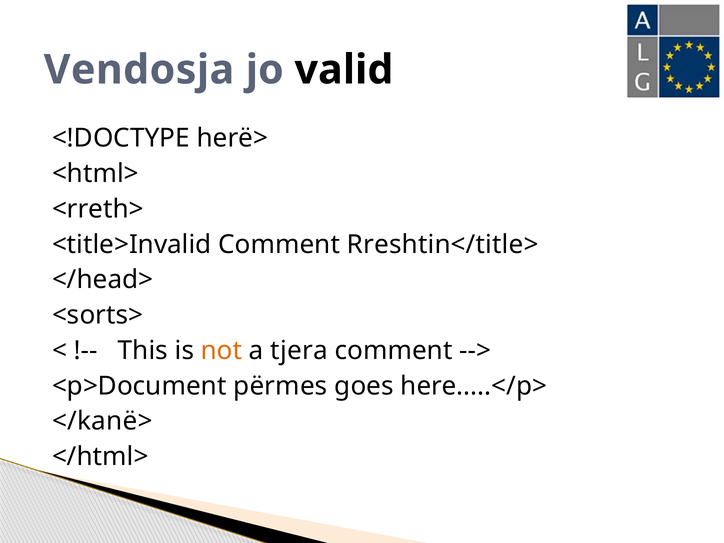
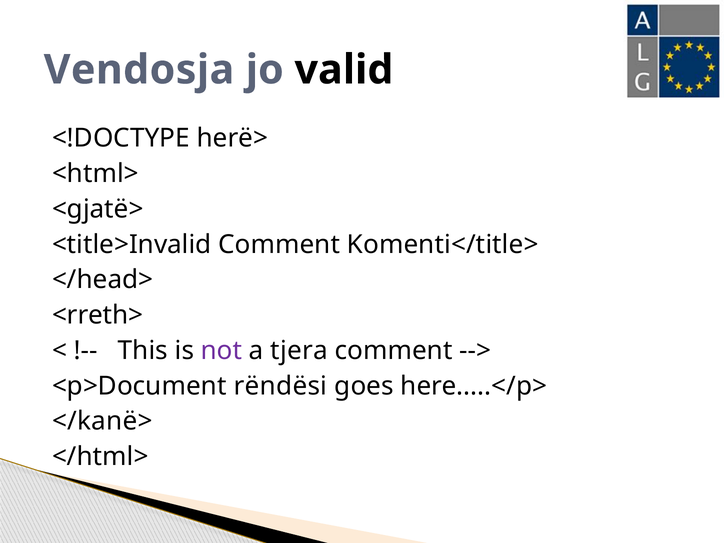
<rreth>: <rreth> -> <gjatë> (98, 209)
Rreshtin</title>: Rreshtin</title> -> Komenti</title> (443, 244)
<sorts>: <sorts> -> <rreth> (98, 315)
not colour: orange -> purple (221, 351)
përmes: përmes -> rëndësi (280, 386)
